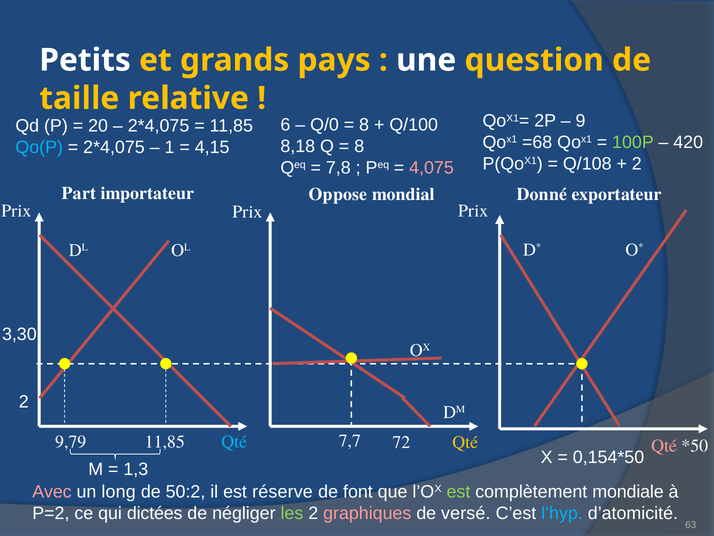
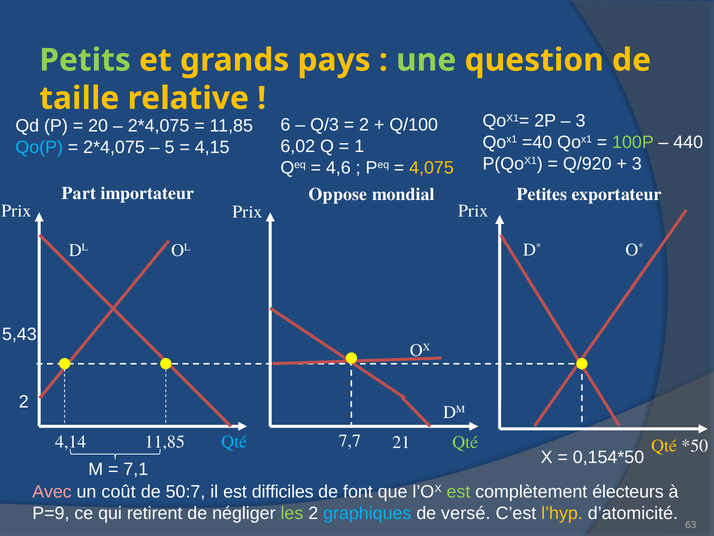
Petits colour: white -> light green (85, 60)
une colour: white -> light green (426, 60)
9: 9 -> 3 (581, 121)
Q/0: Q/0 -> Q/3 (325, 125)
8: 8 -> 2 (364, 125)
=68: =68 -> =40 (537, 142)
420: 420 -> 440 (688, 142)
8,18: 8,18 -> 6,02 (298, 146)
8: 8 -> 1 (359, 146)
1: 1 -> 5 (169, 147)
Q/108: Q/108 -> Q/920 (587, 164)
2: 2 -> 3 (637, 164)
7,8: 7,8 -> 4,6 (338, 168)
4,075 colour: pink -> yellow (431, 168)
Donné: Donné -> Petites (542, 194)
3,30: 3,30 -> 5,43 (19, 334)
72: 72 -> 21 (401, 442)
9,79: 9,79 -> 4,14 (71, 441)
Qté colour: yellow -> light green (465, 442)
Qté colour: pink -> yellow (664, 446)
1,3: 1,3 -> 7,1 (136, 469)
long: long -> coût (119, 491)
50:2: 50:2 -> 50:7 (185, 491)
réserve: réserve -> difficiles (283, 491)
mondiale: mondiale -> électeurs (628, 491)
P=2: P=2 -> P=9 (51, 513)
dictées: dictées -> retirent (155, 513)
graphiques colour: pink -> light blue (367, 513)
l’hyp colour: light blue -> yellow (562, 513)
